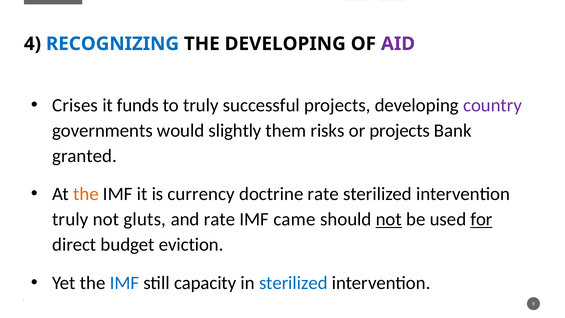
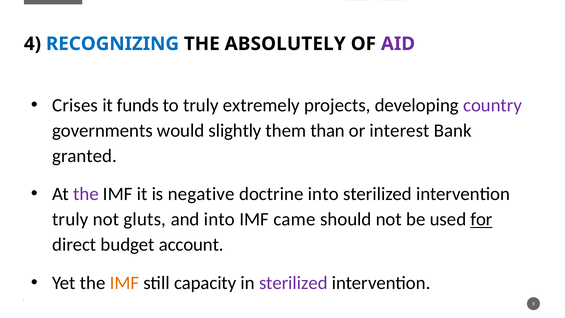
THE DEVELOPING: DEVELOPING -> ABSOLUTELY (285, 44)
successful: successful -> extremely (261, 105)
risks: risks -> than (328, 130)
or projects: projects -> interest (399, 130)
the colour: orange -> purple (86, 194)
currency: currency -> negative (201, 194)
doctrine rate: rate -> into (323, 194)
and rate: rate -> into (219, 219)
not underline: present -> none (389, 219)
eviction: eviction -> account (191, 245)
IMF colour: blue -> orange (124, 283)
sterilized colour: blue -> purple (293, 283)
